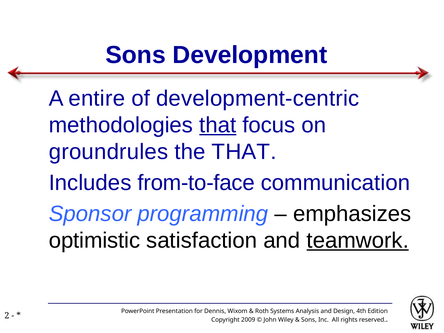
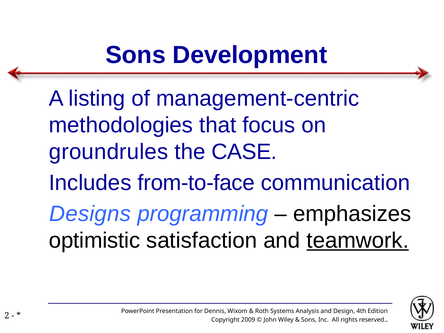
entire: entire -> listing (97, 98)
development-centric: development-centric -> management-centric (258, 98)
that underline: present -> none (218, 125)
the THAT: THAT -> CASE (244, 152)
Sponsor: Sponsor -> Designs (90, 214)
